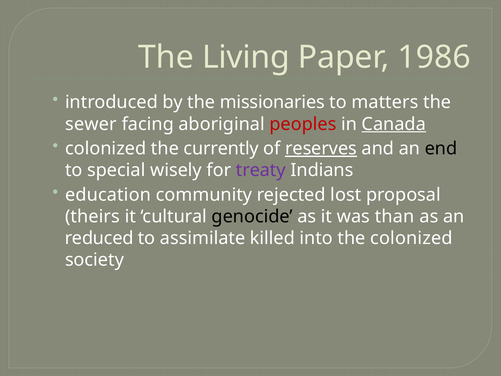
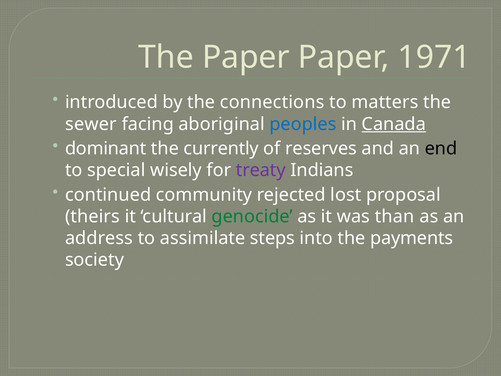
The Living: Living -> Paper (246, 57)
1986: 1986 -> 1971 (434, 57)
missionaries: missionaries -> connections (272, 102)
peoples colour: red -> blue (303, 124)
colonized: colonized -> dominant (106, 148)
reserves underline: present -> none (321, 148)
education: education -> continued (108, 195)
genocide colour: black -> green (252, 216)
reduced: reduced -> address (99, 238)
killed: killed -> steps (272, 238)
the colonized: colonized -> payments (412, 238)
